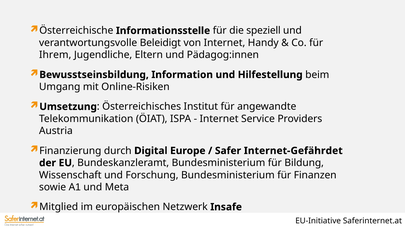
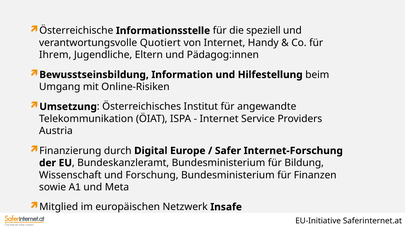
Beleidigt: Beleidigt -> Quotiert (160, 43)
Internet-Gefährdet: Internet-Gefährdet -> Internet-Forschung (293, 151)
